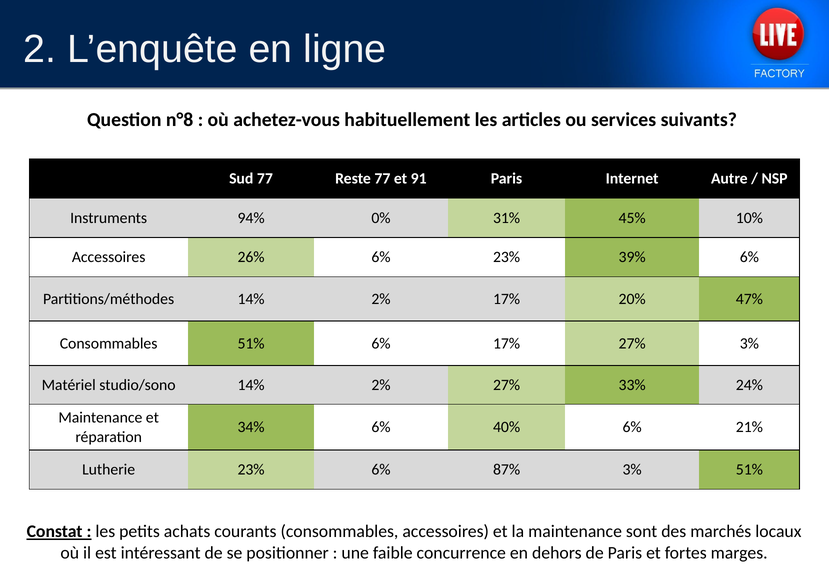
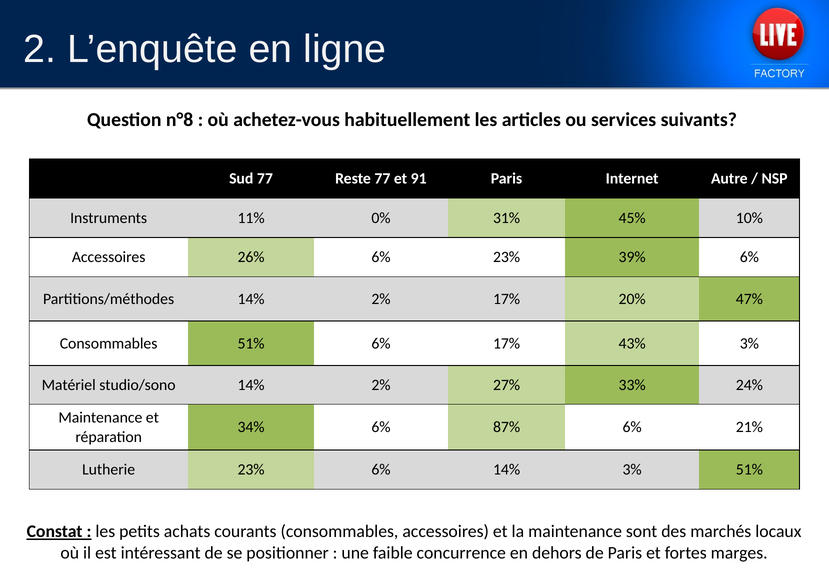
94%: 94% -> 11% (251, 218)
17% 27%: 27% -> 43% (632, 343)
40%: 40% -> 87% (507, 427)
6% 87%: 87% -> 14% (507, 470)
